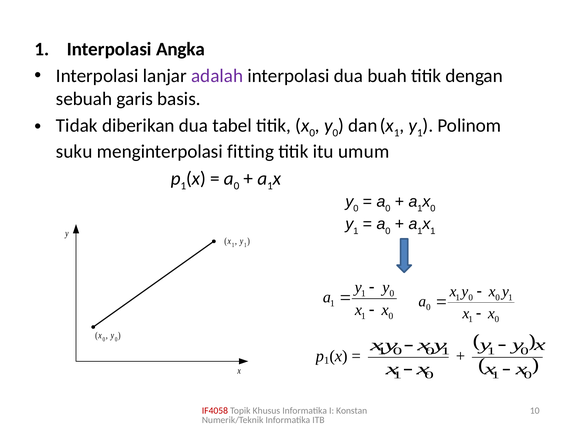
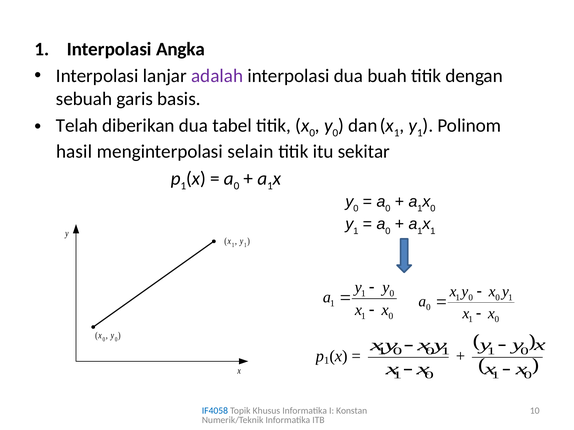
Tidak: Tidak -> Telah (77, 126)
suku: suku -> hasil (74, 152)
fitting: fitting -> selain (251, 152)
umum: umum -> sekitar (364, 152)
IF4058 colour: red -> blue (215, 411)
